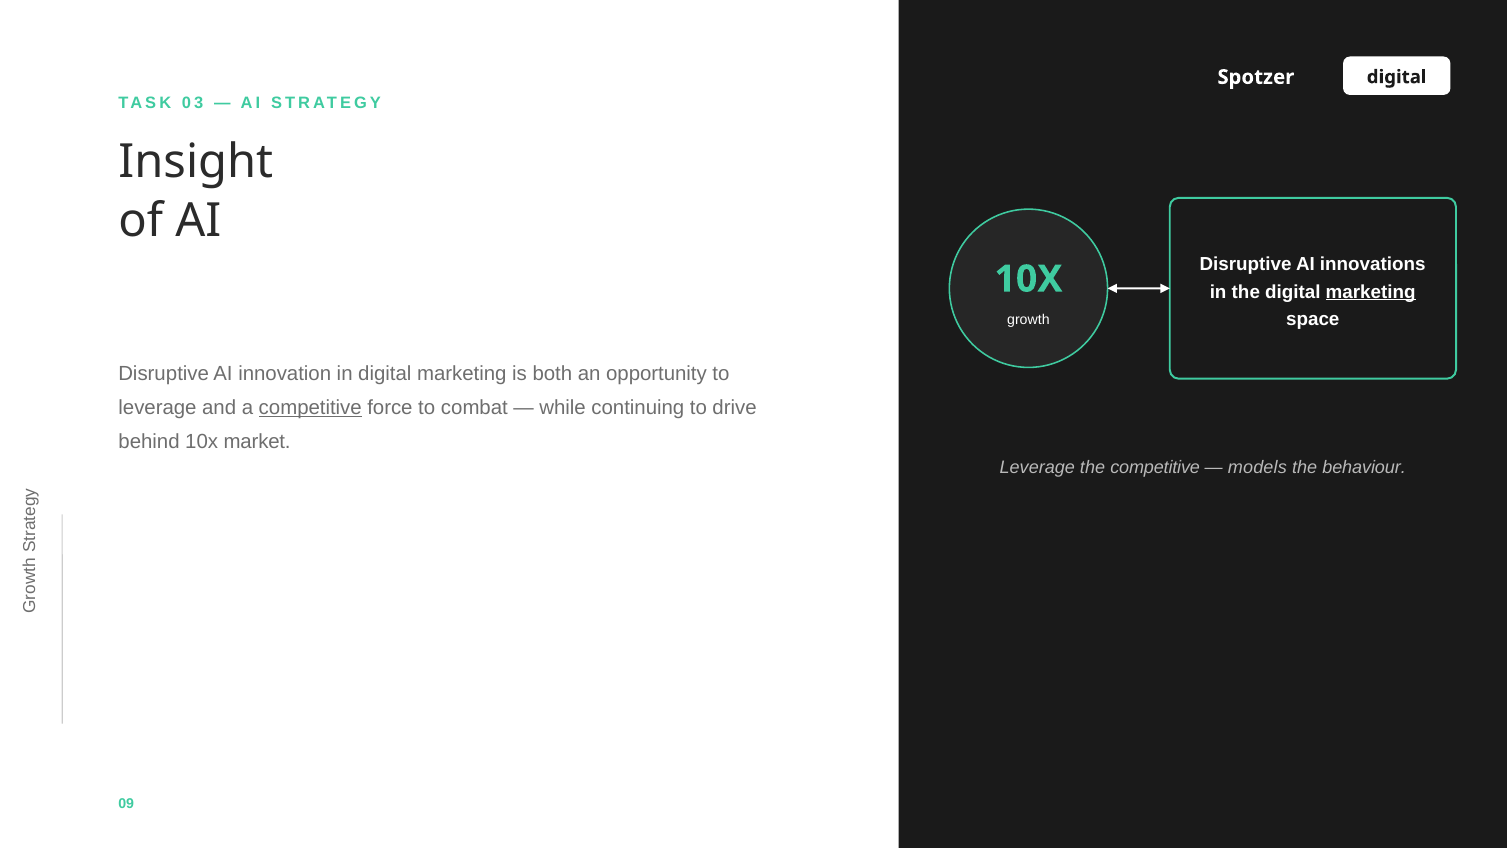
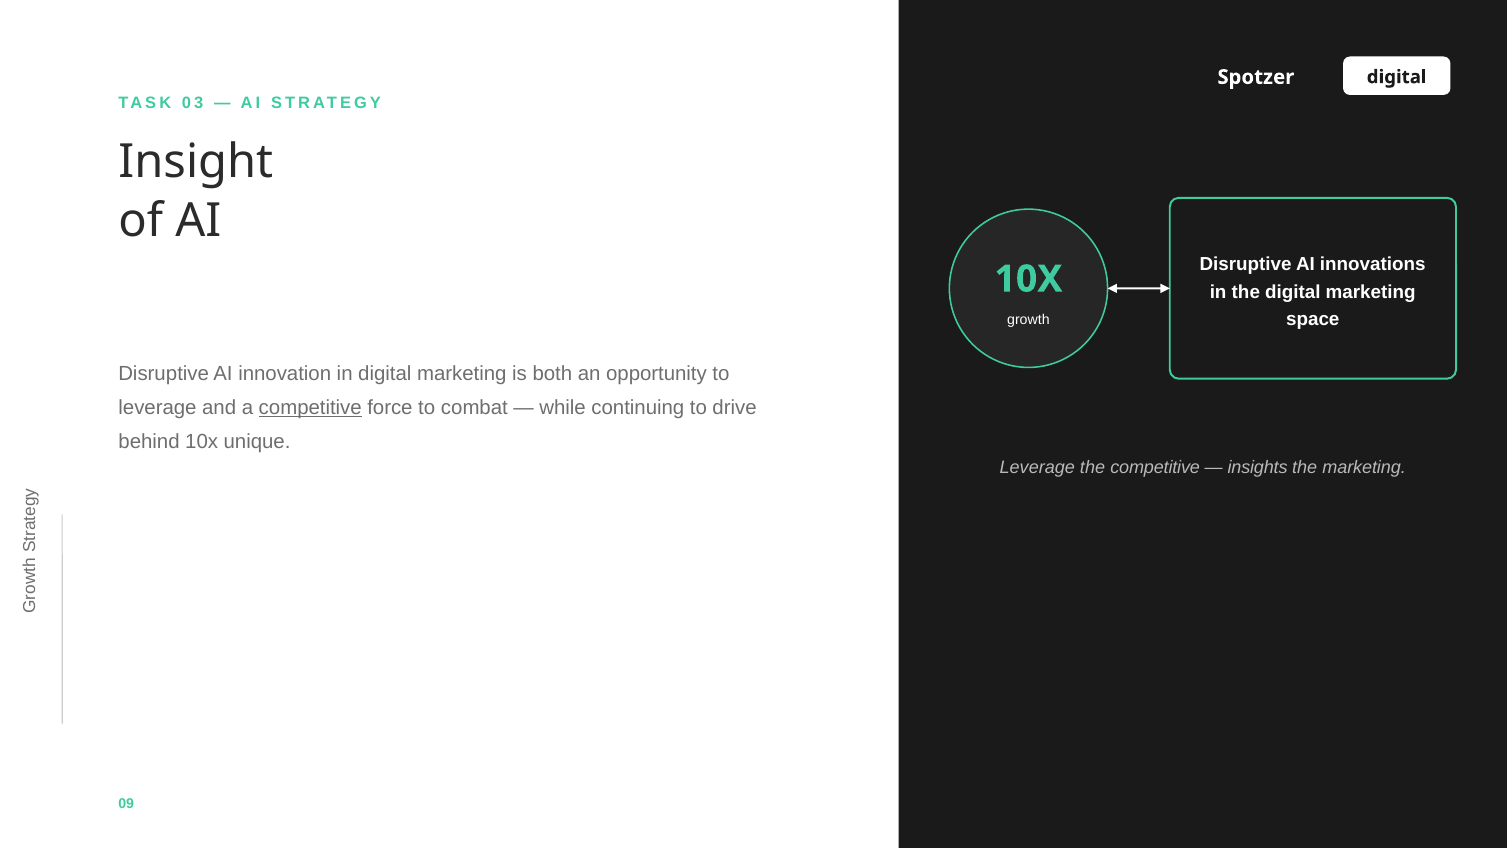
marketing underline: present -> none (1371, 292)
market: market -> unique (257, 442)
models: models -> insights (1258, 468)
the behaviour: behaviour -> marketing (1364, 468)
